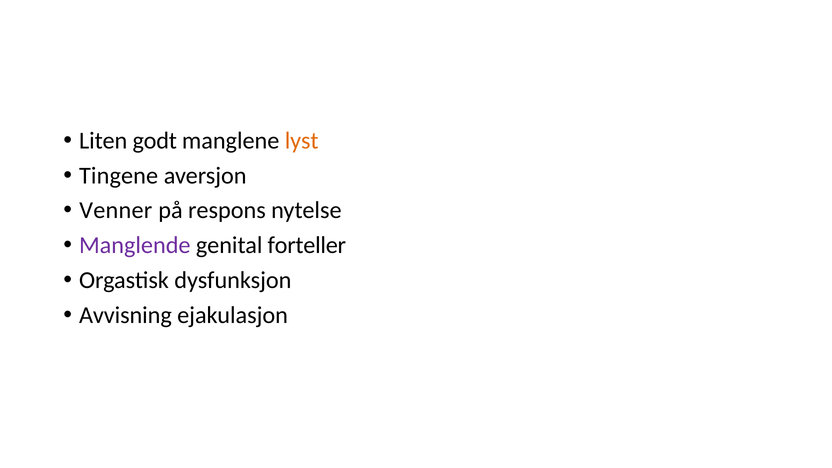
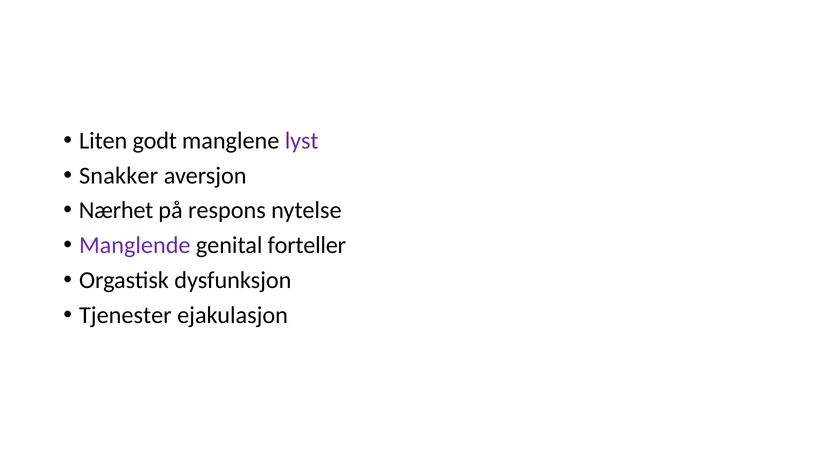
lyst colour: orange -> purple (302, 141)
Tingene: Tingene -> Snakker (119, 176)
Venner: Venner -> Nærhet (116, 210)
Avvisning: Avvisning -> Tjenester (125, 315)
